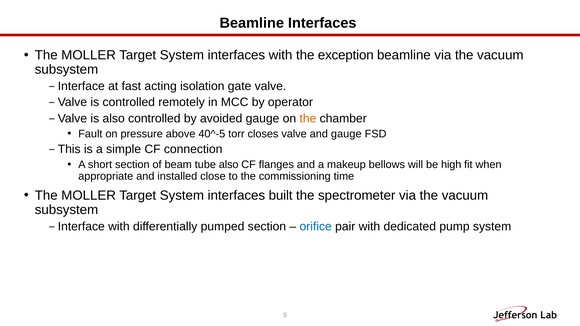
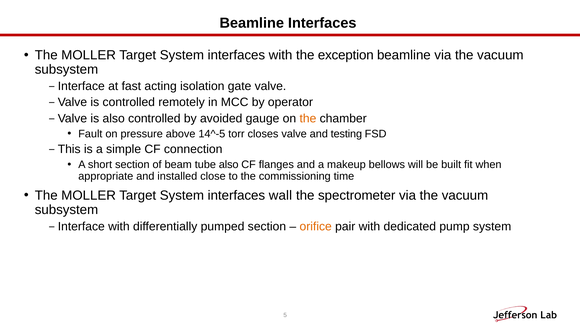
40^-5: 40^-5 -> 14^-5 (212, 134)
and gauge: gauge -> testing (346, 134)
high: high -> built (451, 165)
built: built -> wall (280, 196)
orifice colour: blue -> orange (316, 227)
